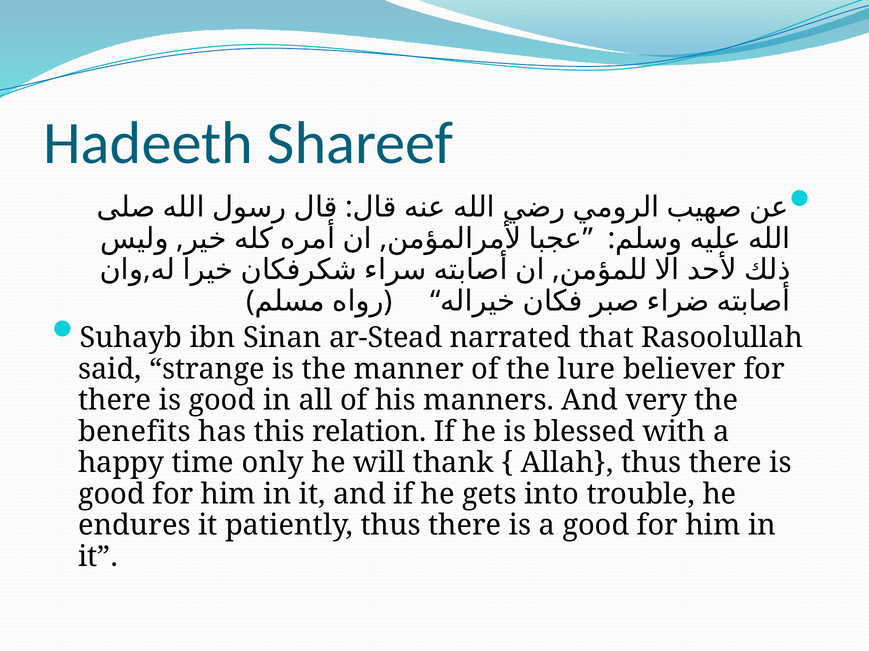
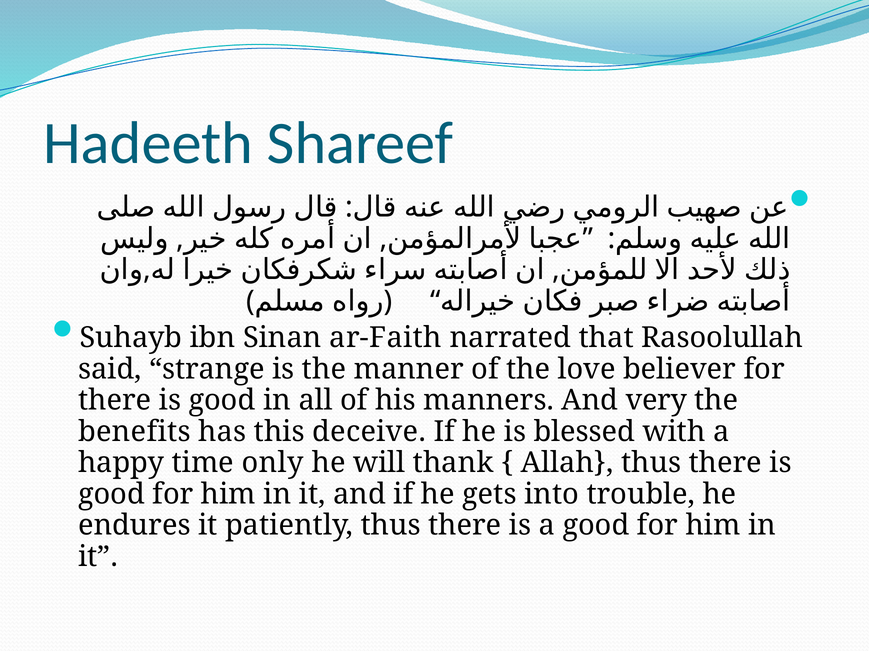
ar-Stead: ar-Stead -> ar-Faith (386, 338)
lure: lure -> love (587, 370)
relation: relation -> deceive (369, 432)
